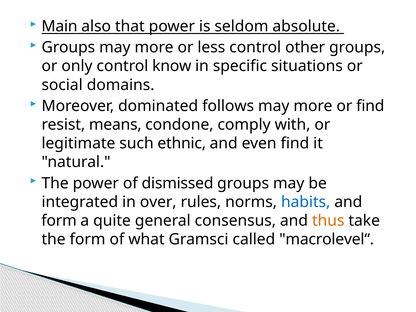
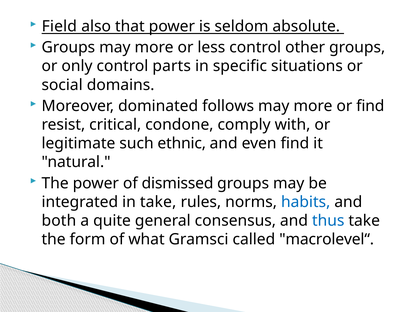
Main: Main -> Field (59, 26)
know: know -> parts (172, 66)
means: means -> critical (115, 125)
in over: over -> take (158, 202)
form: form -> both (59, 221)
thus colour: orange -> blue (328, 221)
